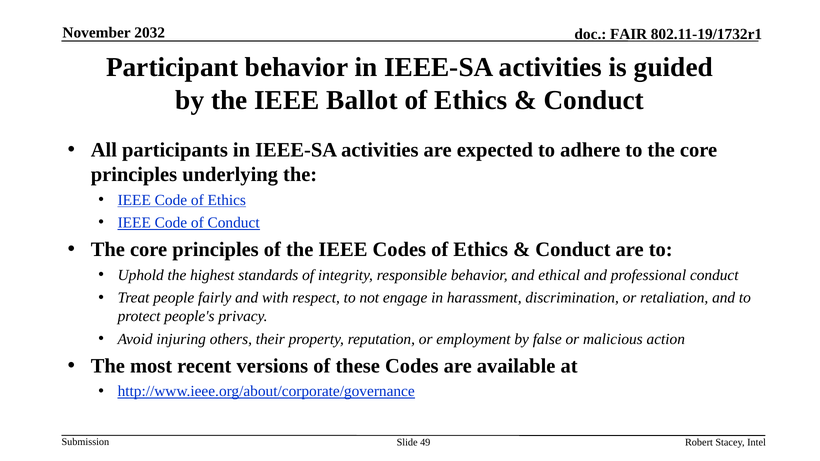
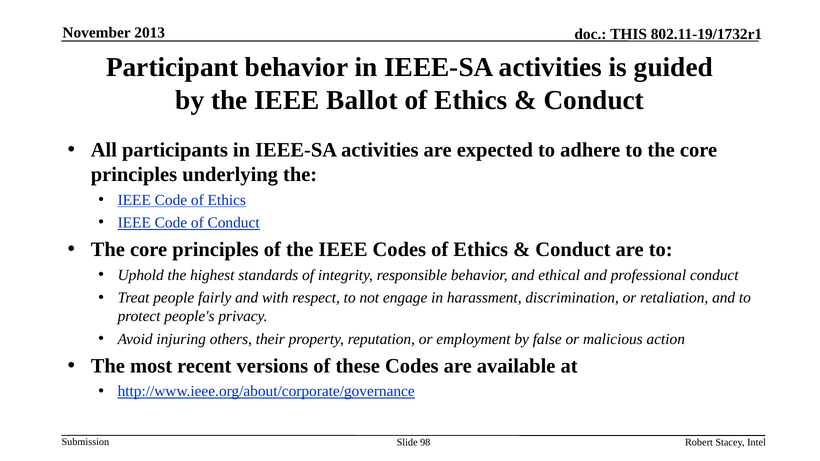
2032: 2032 -> 2013 (150, 33)
FAIR: FAIR -> THIS (629, 34)
49: 49 -> 98 (425, 442)
